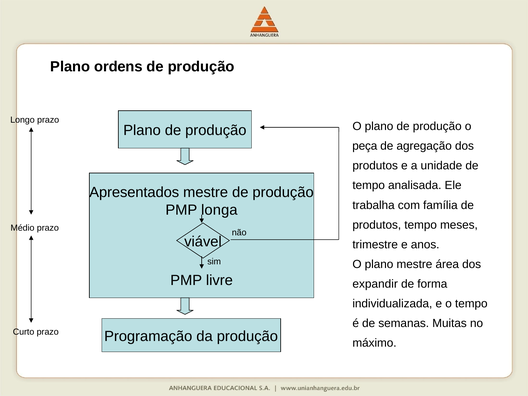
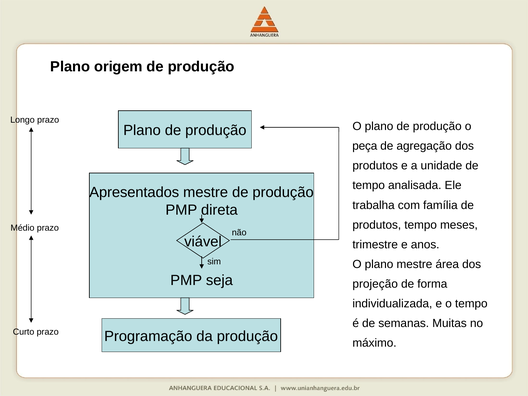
ordens: ordens -> origem (118, 67)
longa: longa -> direta (219, 210)
livre: livre -> seja (219, 280)
expandir: expandir -> projeção (375, 284)
